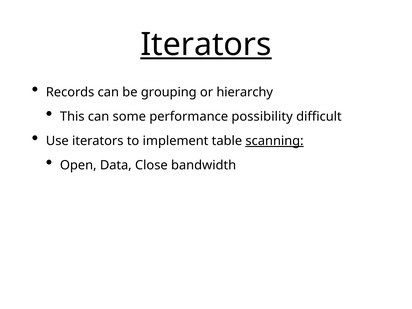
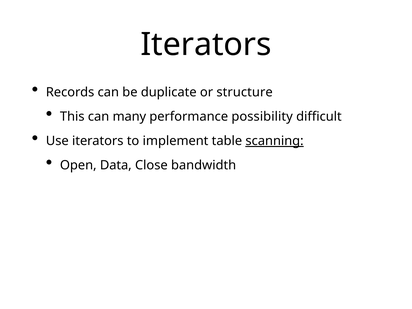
Iterators underline: present -> none (206, 44)
grouping: grouping -> duplicate (169, 92)
hierarchy: hierarchy -> structure (245, 92)
some: some -> many (129, 117)
